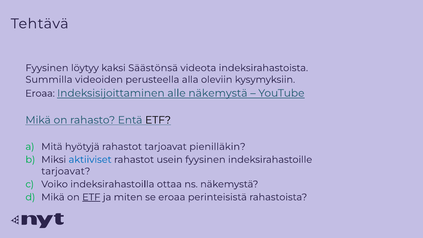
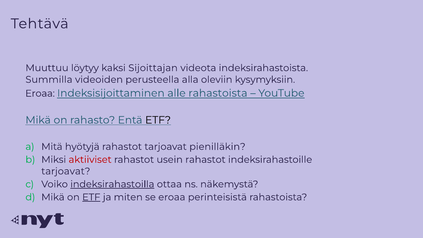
Fyysinen: Fyysinen -> Muuttuu (47, 68)
Säästönsä: Säästönsä -> Sijoittajan (153, 68)
alle näkemystä: näkemystä -> rahastoista (218, 93)
aktiiviset colour: blue -> red (90, 160)
usein fyysinen: fyysinen -> rahastot (205, 160)
indeksirahastoilla underline: none -> present (112, 184)
